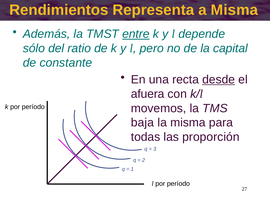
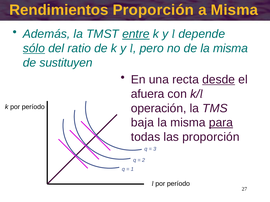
Rendimientos Representa: Representa -> Proporción (153, 10)
sólo underline: none -> present (34, 49)
de la capital: capital -> misma (231, 49)
constante: constante -> sustituyen (66, 63)
movemos: movemos -> operación (159, 109)
para underline: none -> present (221, 123)
